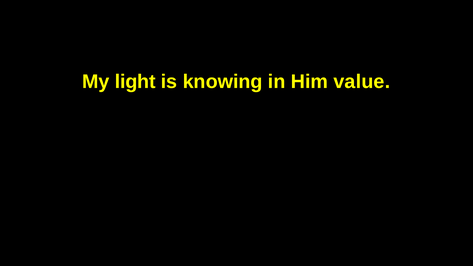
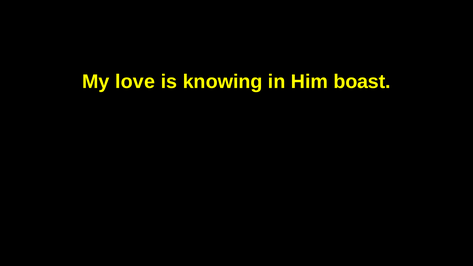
light: light -> love (135, 82)
value: value -> boast (362, 82)
